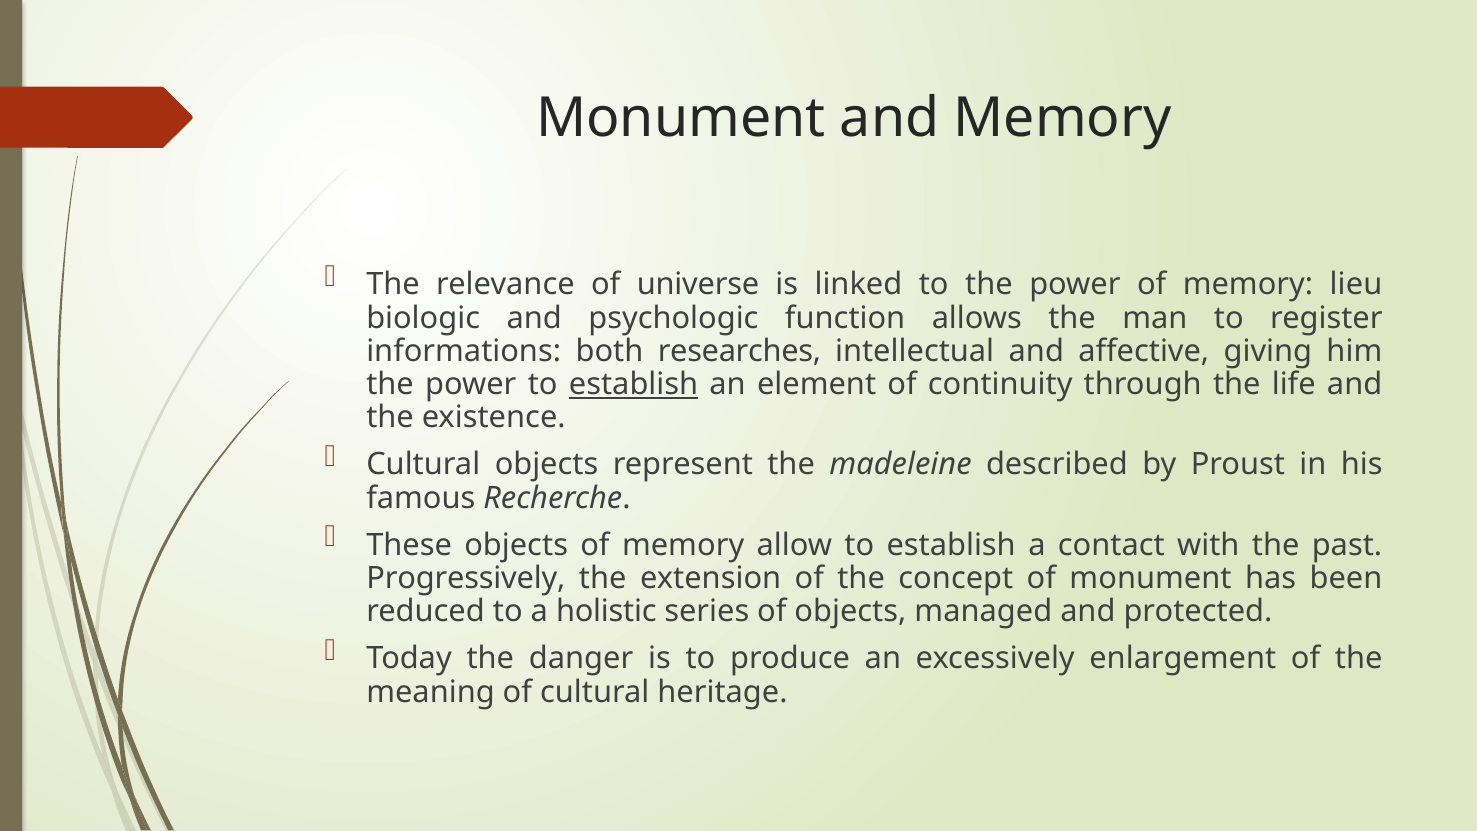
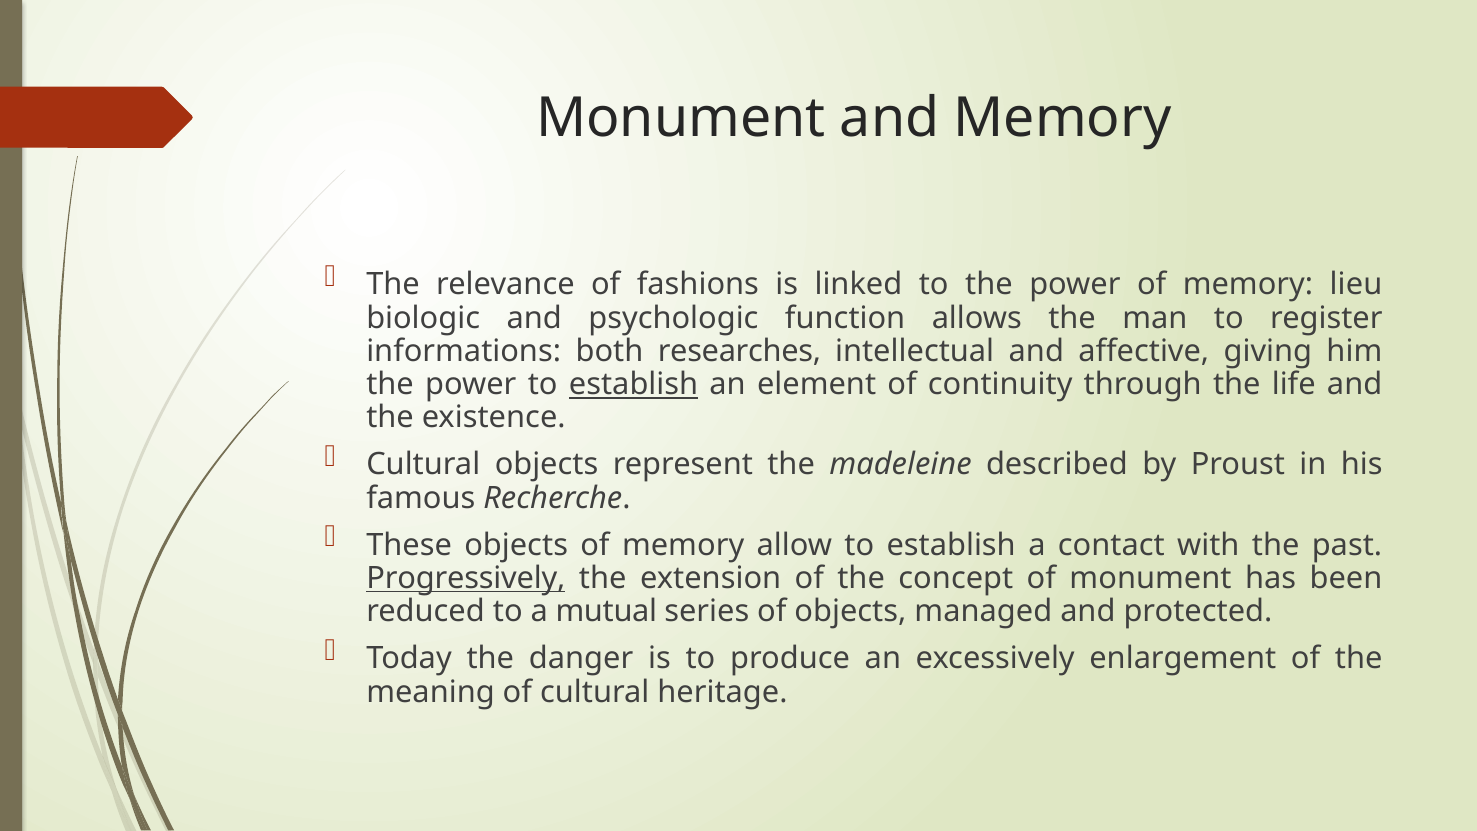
universe: universe -> fashions (698, 285)
Progressively underline: none -> present (466, 578)
holistic: holistic -> mutual (606, 611)
